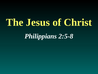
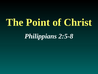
Jesus: Jesus -> Point (38, 22)
